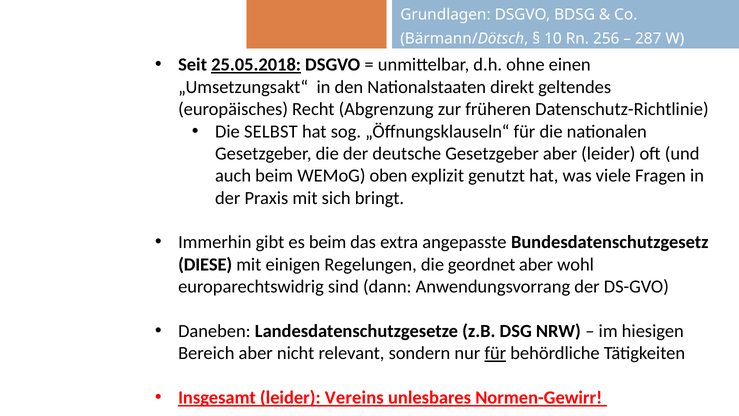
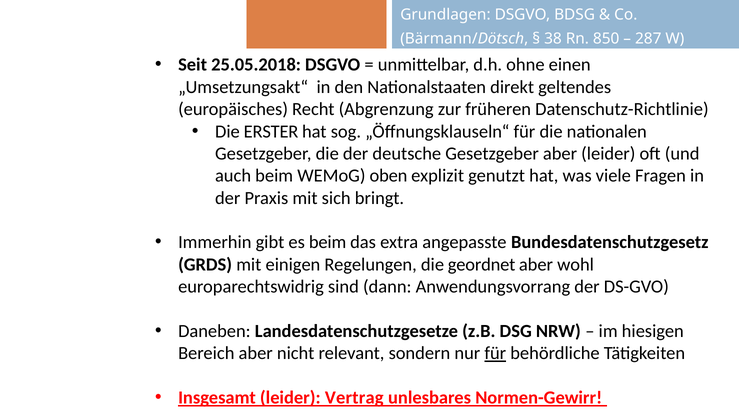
10: 10 -> 38 (553, 39)
256: 256 -> 850 (606, 39)
25.05.2018 underline: present -> none (256, 65)
SELBST: SELBST -> ERSTER (271, 131)
DIESE: DIESE -> GRDS (205, 264)
Vereins: Vereins -> Vertrag (354, 397)
